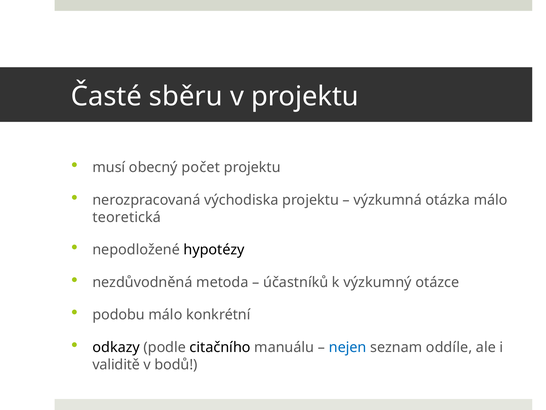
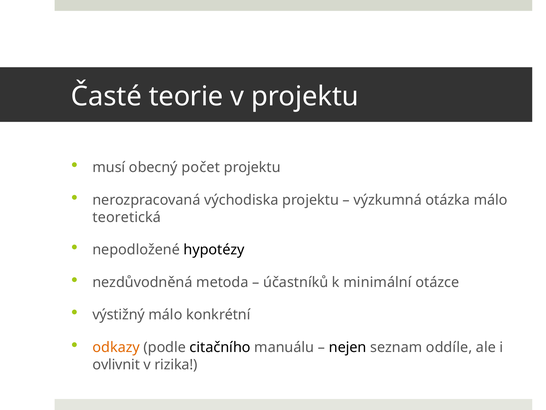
sběru: sběru -> teorie (186, 96)
výzkumný: výzkumný -> minimální (378, 282)
podobu: podobu -> výstižný (119, 314)
odkazy colour: black -> orange (116, 347)
nejen colour: blue -> black (348, 347)
validitě: validitě -> ovlivnit (116, 364)
bodů: bodů -> rizika (176, 364)
